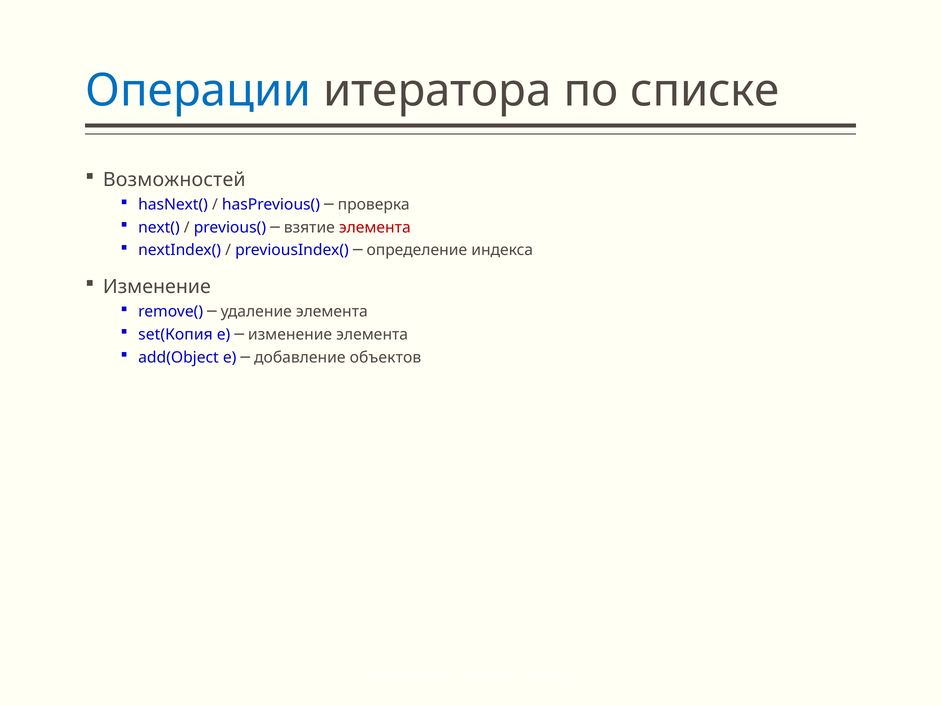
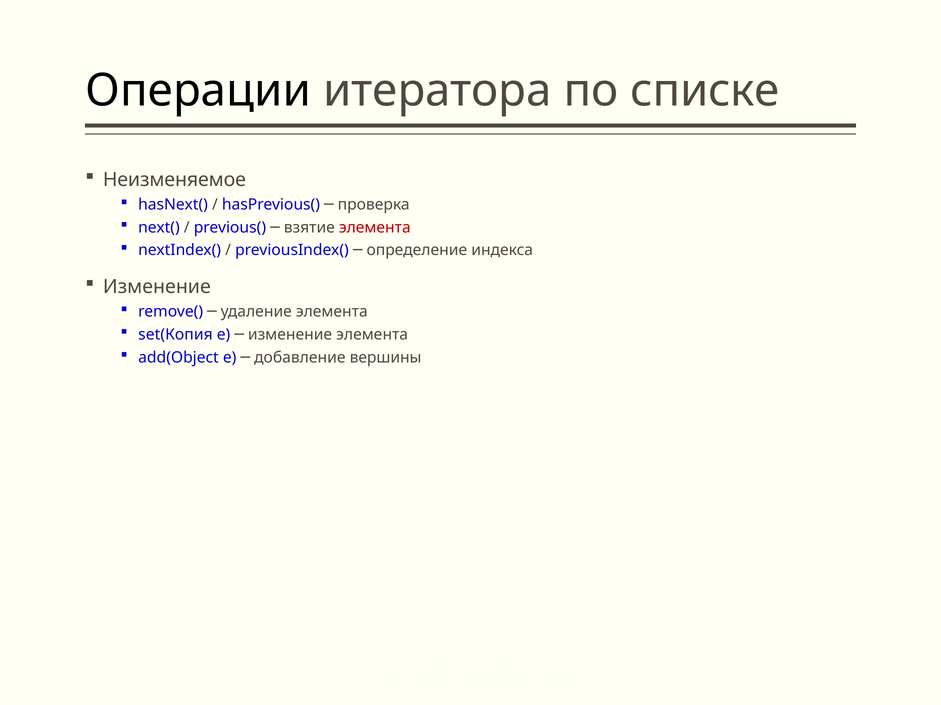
Операции colour: blue -> black (198, 91)
Возможностей: Возможностей -> Неизменяемое (174, 180)
объектов: объектов -> вершины (386, 358)
